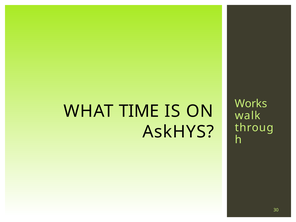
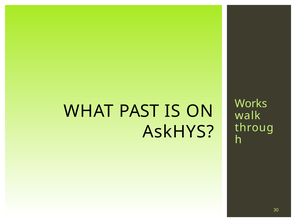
TIME: TIME -> PAST (139, 111)
